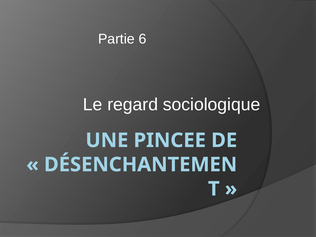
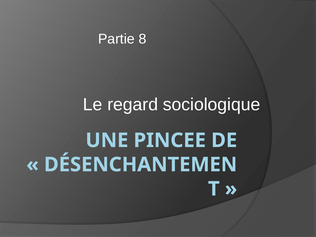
6: 6 -> 8 (143, 39)
